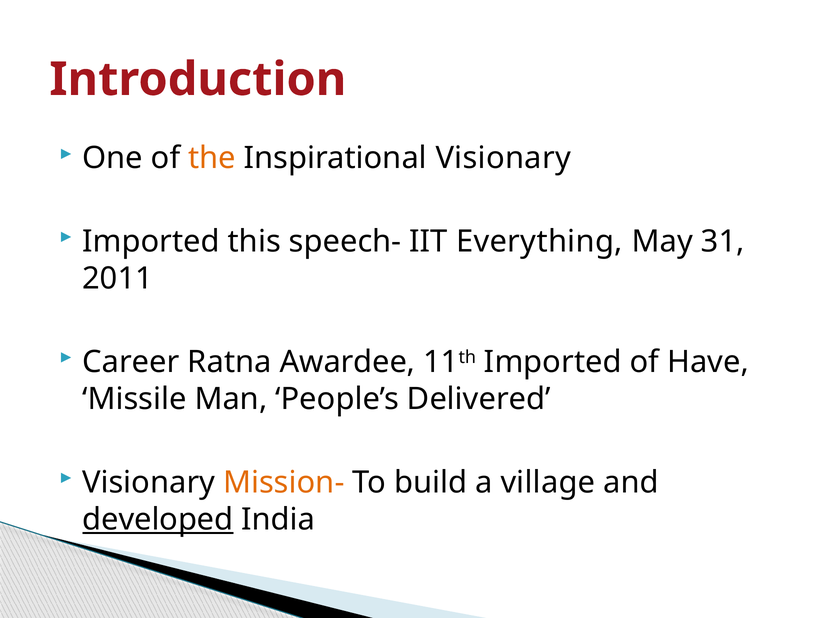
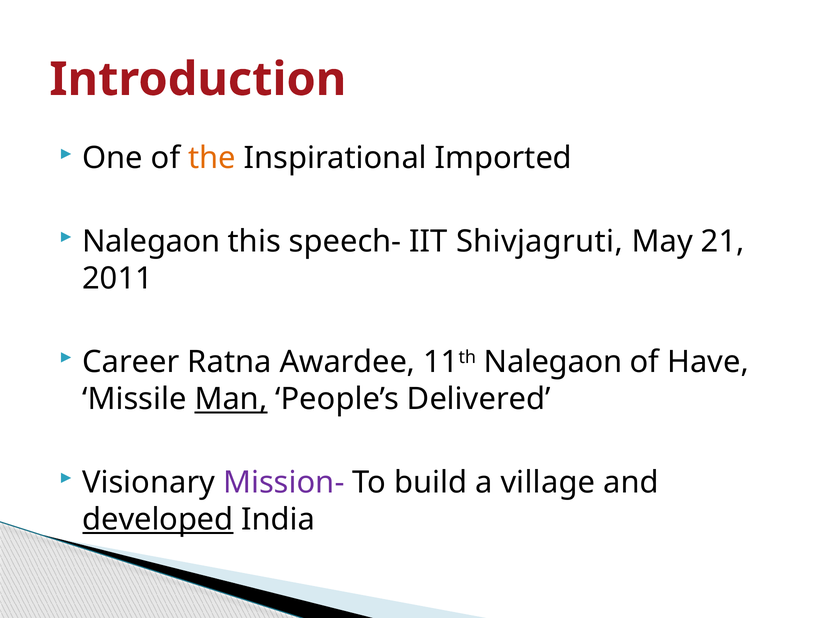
Inspirational Visionary: Visionary -> Imported (503, 158)
Imported: Imported -> Nalegaon (151, 242)
Everything: Everything -> Shivjagruti (539, 242)
31: 31 -> 21 (723, 242)
11th Imported: Imported -> Nalegaon (553, 362)
Man underline: none -> present (231, 399)
Mission- colour: orange -> purple (284, 483)
